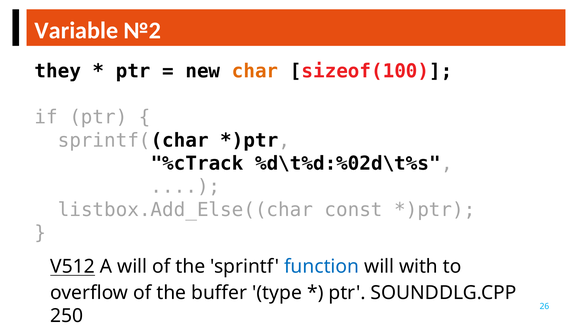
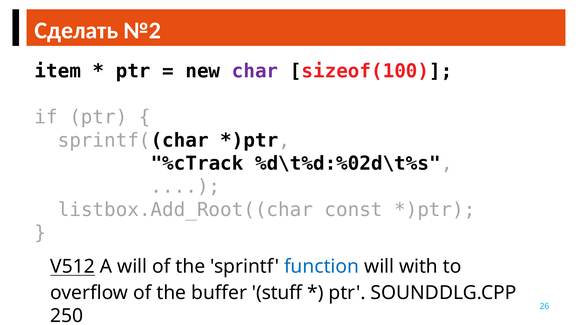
Variable: Variable -> Сделать (76, 31)
they: they -> item (58, 71)
char colour: orange -> purple (255, 71)
listbox.Add_Else((char: listbox.Add_Else((char -> listbox.Add_Root((char (185, 210)
type: type -> stuff (277, 293)
